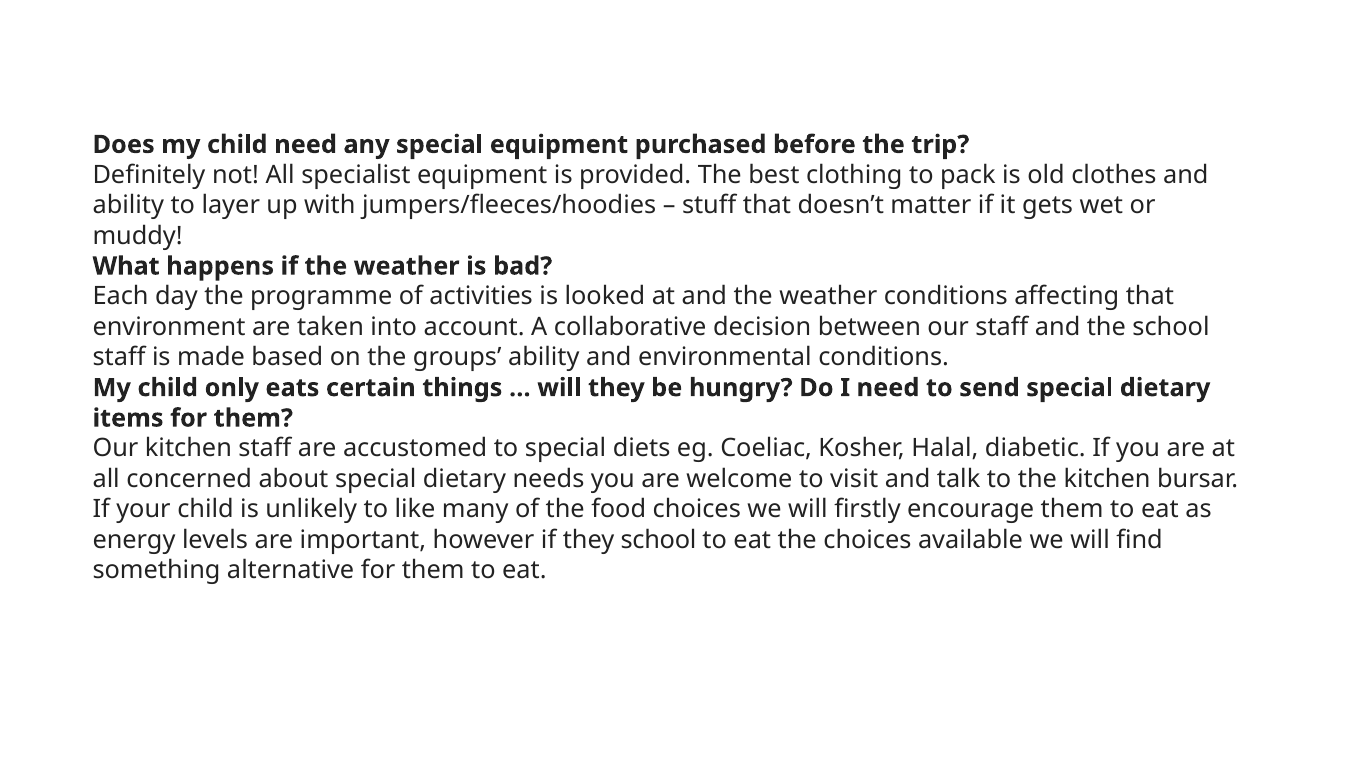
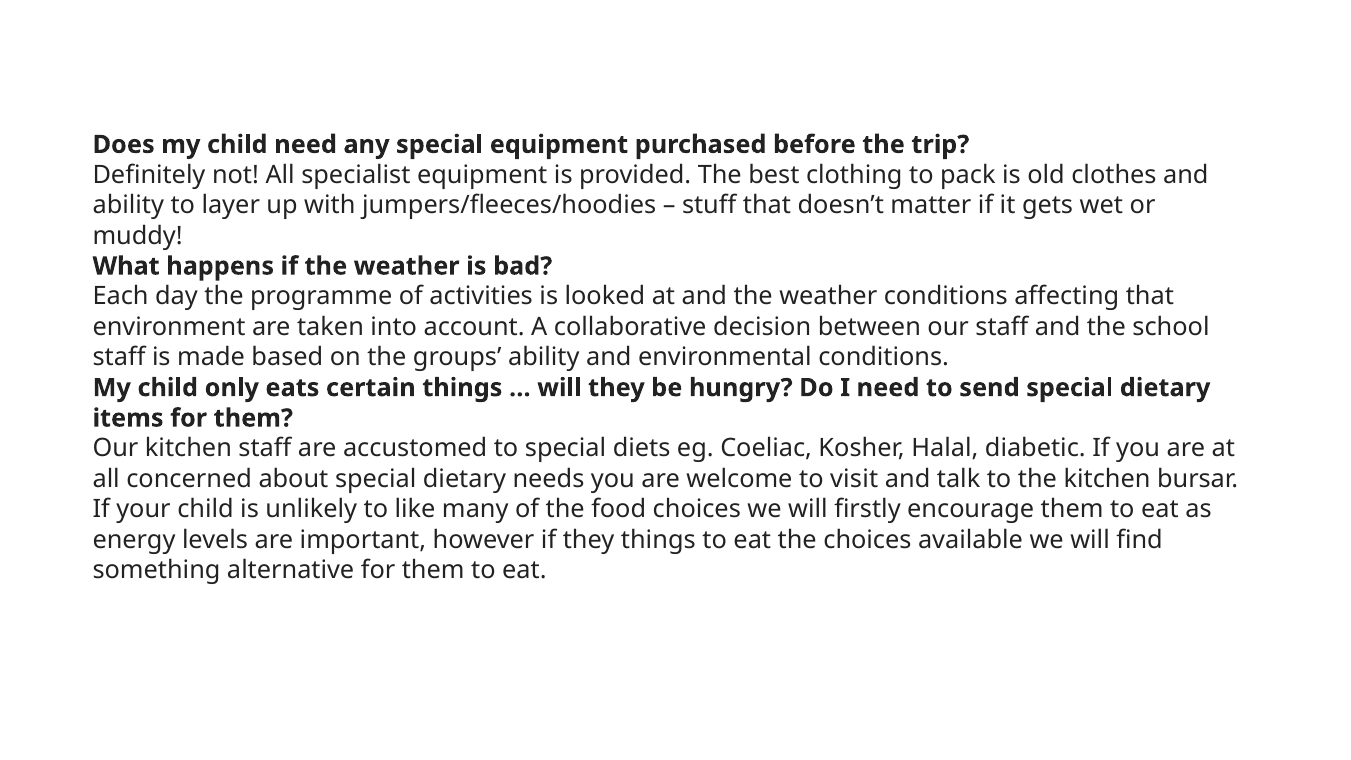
they school: school -> things (658, 540)
